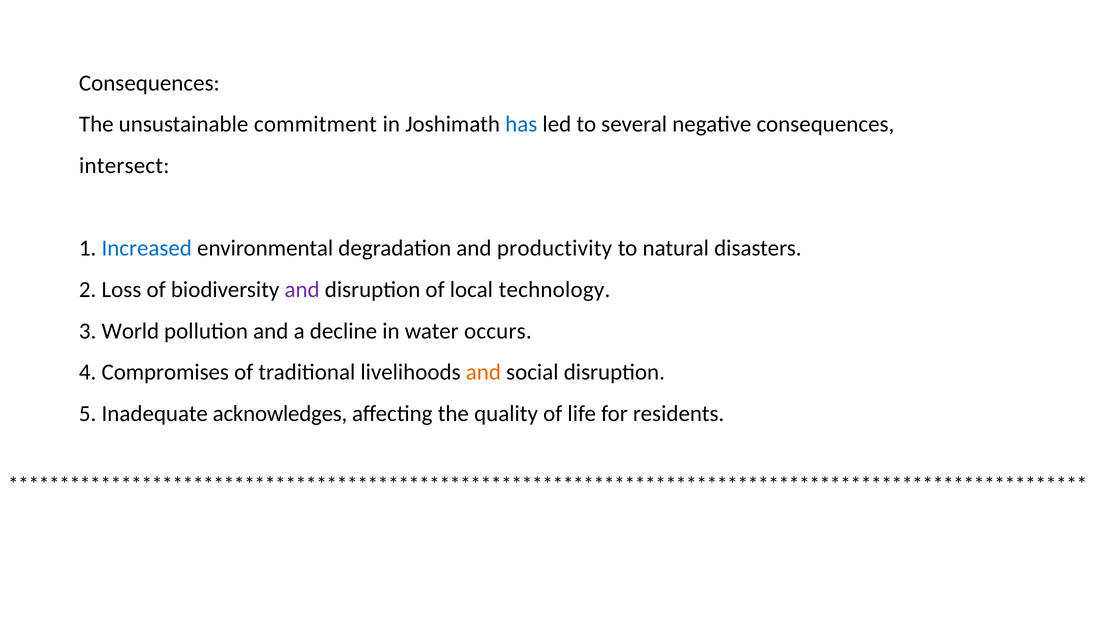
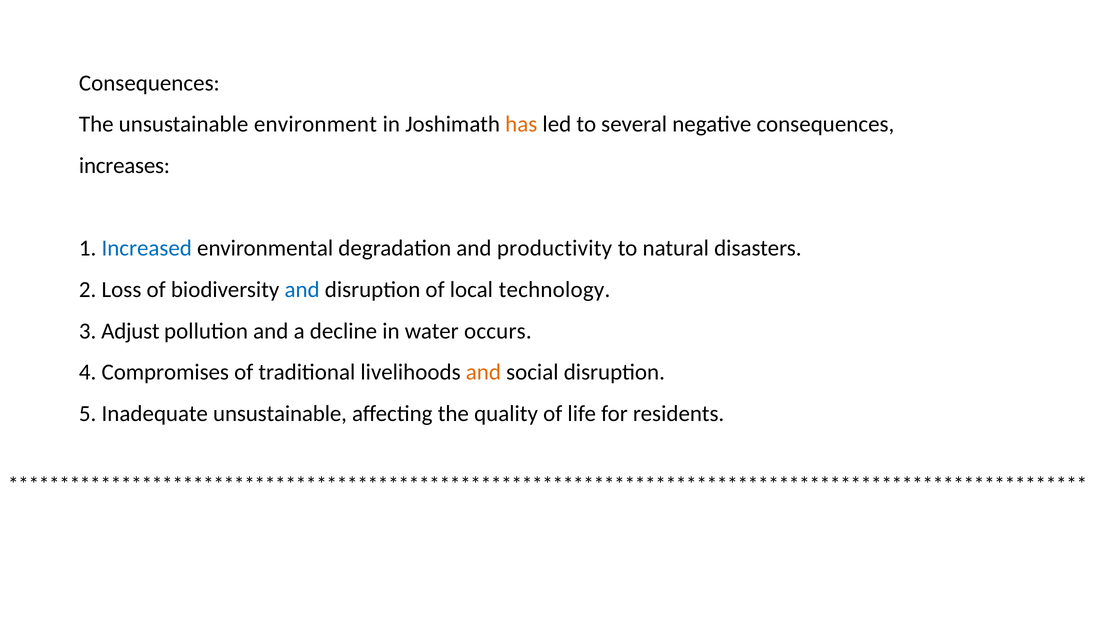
commitment: commitment -> environment (315, 124)
has colour: blue -> orange (521, 124)
intersect: intersect -> increases (124, 166)
and colour: purple -> blue (302, 290)
World: World -> Adjust (130, 331)
Inadequate acknowledges: acknowledges -> unsustainable (280, 414)
